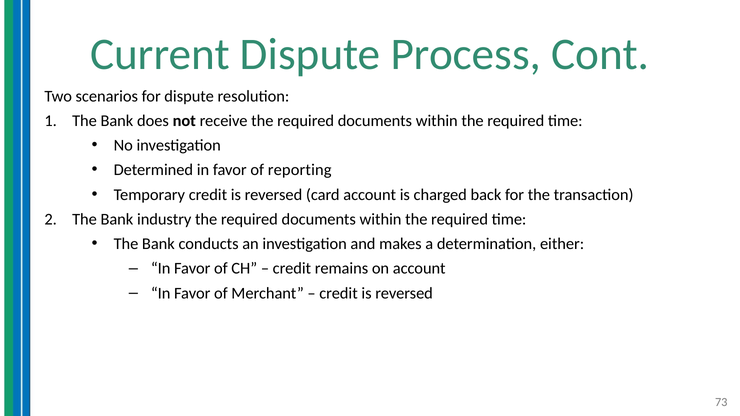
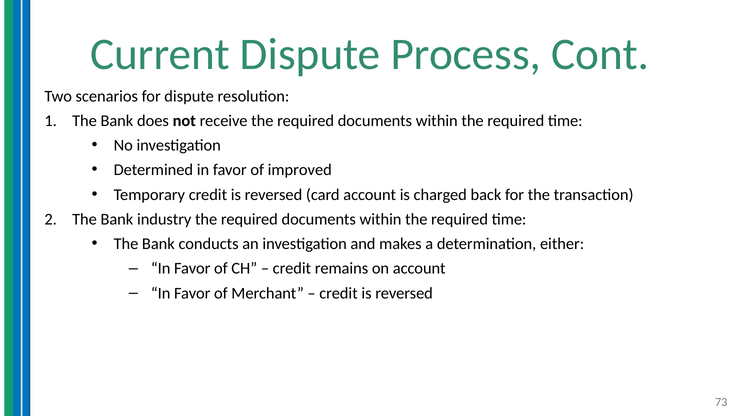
reporting: reporting -> improved (300, 170)
